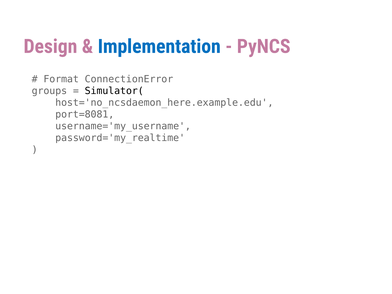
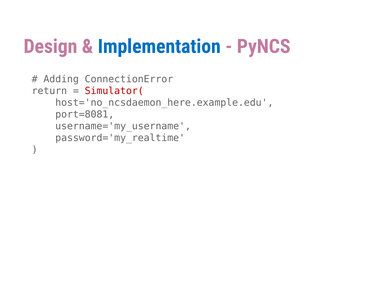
Format: Format -> Adding (61, 79)
groups: groups -> return (49, 91)
Simulator( colour: black -> red (114, 91)
